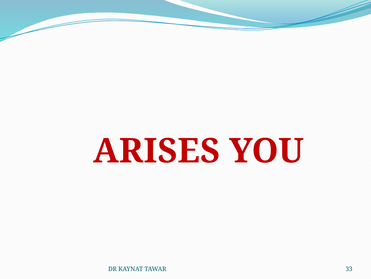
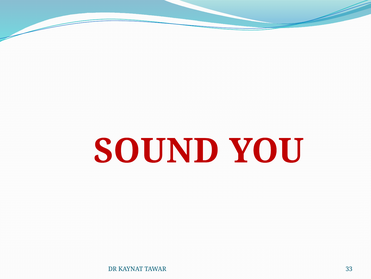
ARISES: ARISES -> SOUND (156, 151)
